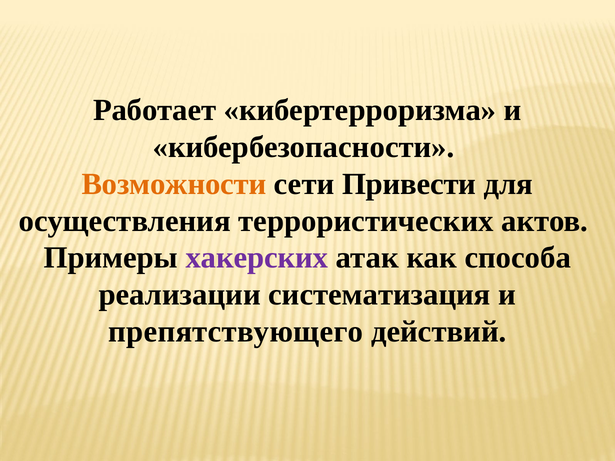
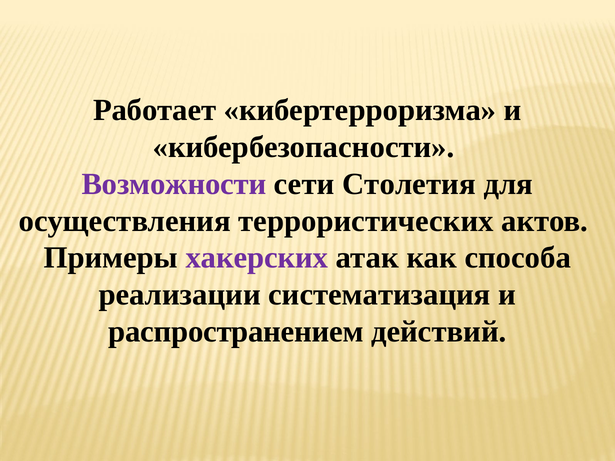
Возможности colour: orange -> purple (174, 184)
Привести: Привести -> Столетия (409, 184)
препятствующего: препятствующего -> распространением (236, 332)
